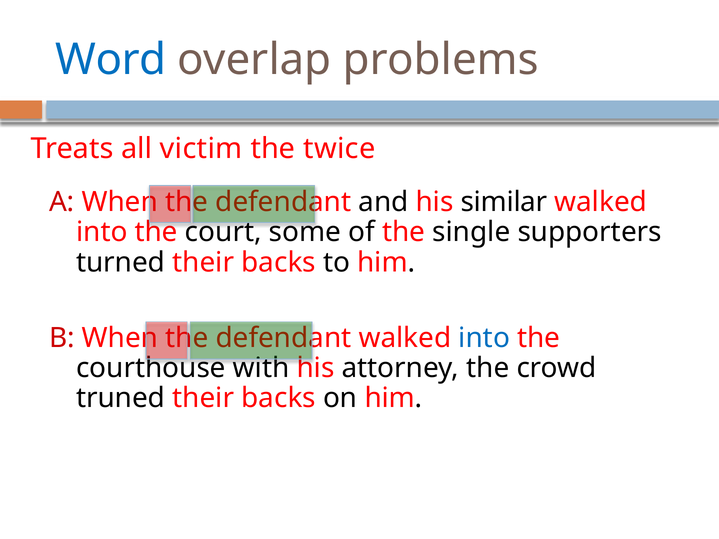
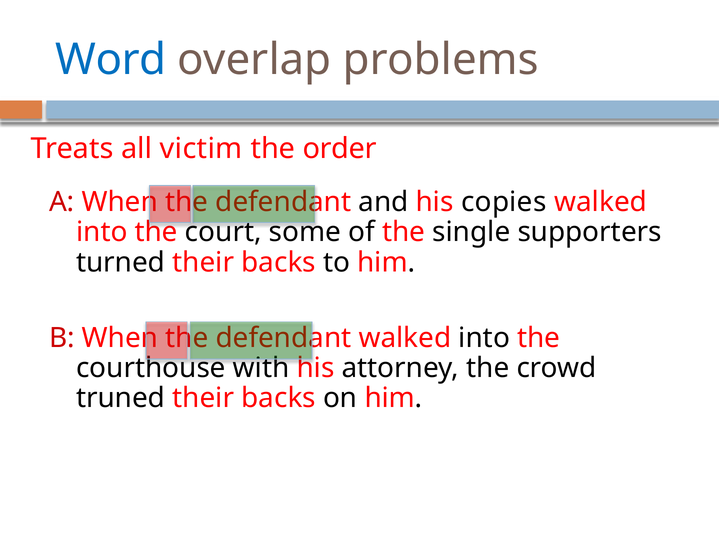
twice: twice -> order (340, 149)
similar: similar -> copies (504, 202)
into colour: blue -> black (484, 338)
